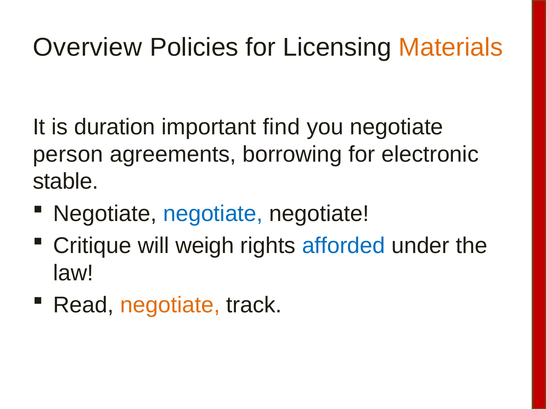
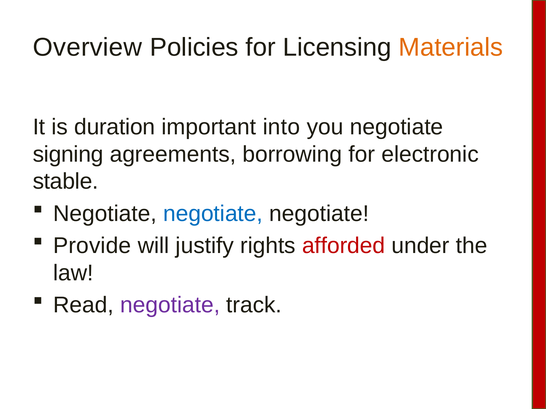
find: find -> into (281, 127)
person: person -> signing (68, 154)
Critique: Critique -> Provide (92, 246)
weigh: weigh -> justify (205, 246)
afforded colour: blue -> red (344, 246)
negotiate colour: orange -> purple (170, 305)
